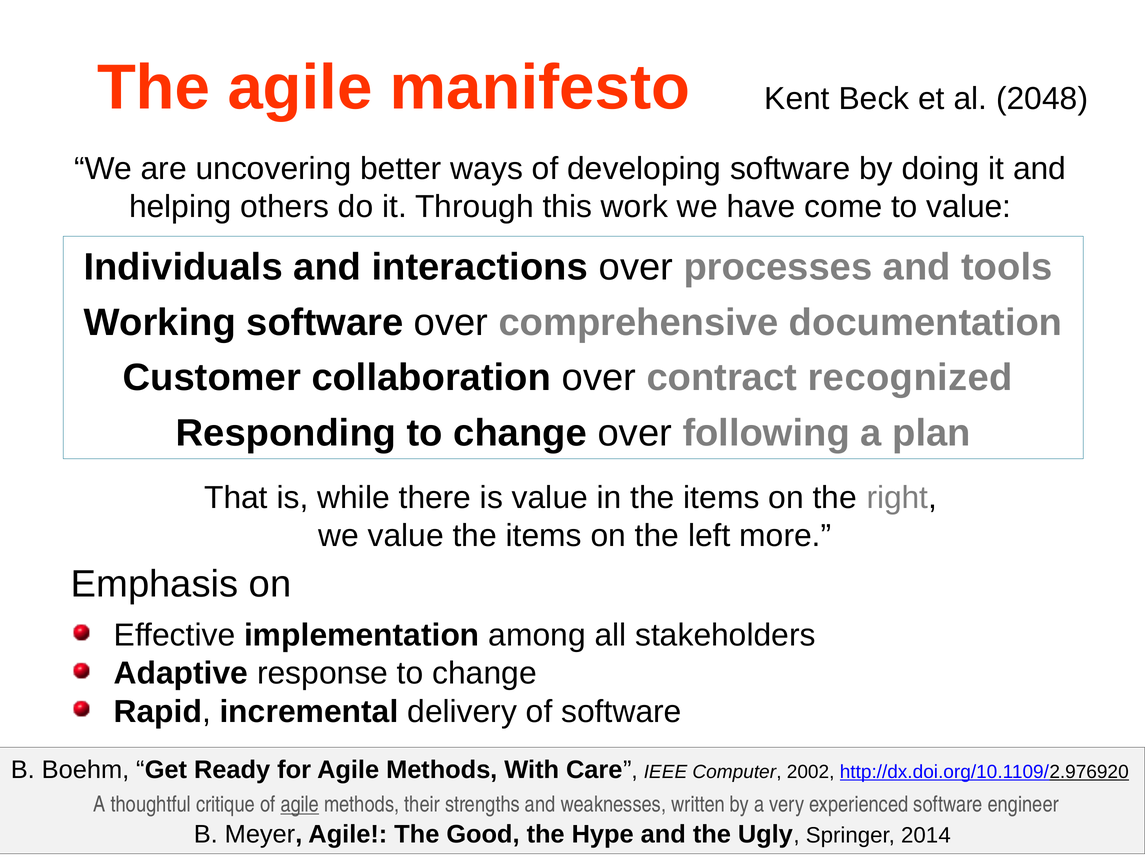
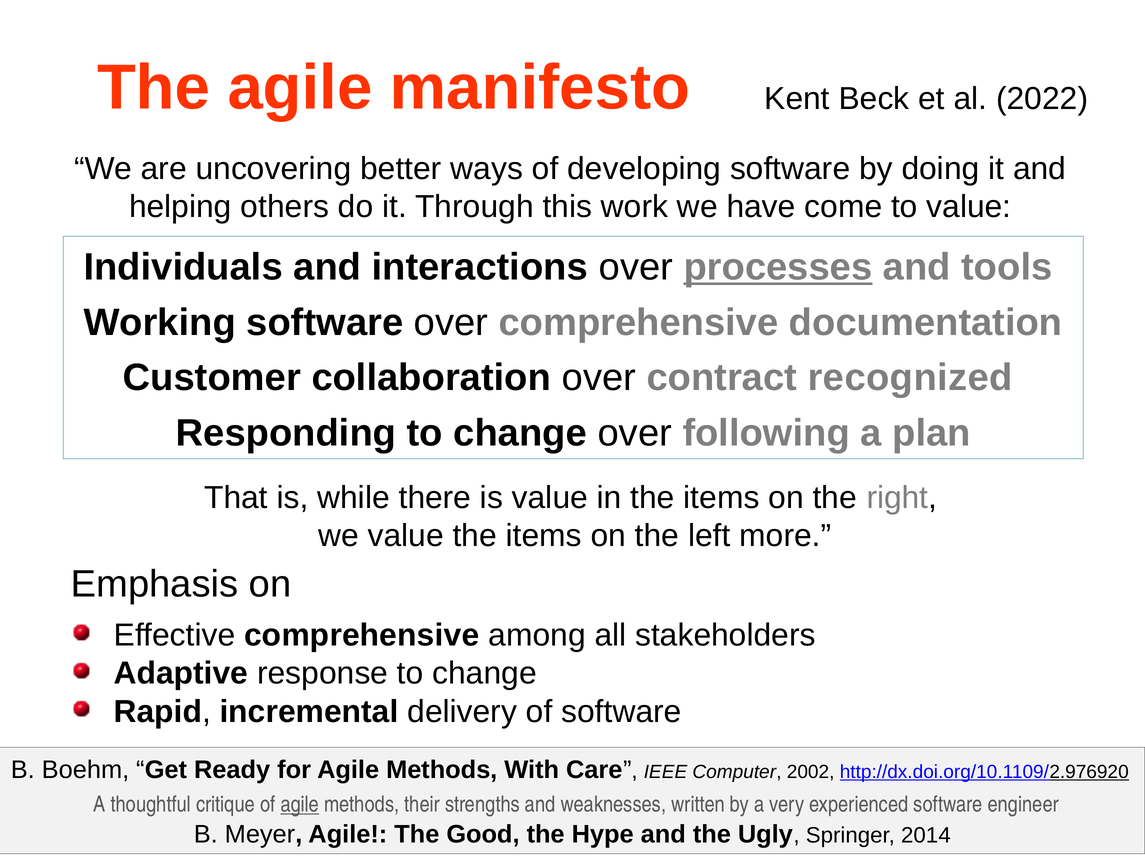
2048: 2048 -> 2022 (1042, 99)
processes underline: none -> present (778, 267)
Effective implementation: implementation -> comprehensive (362, 636)
